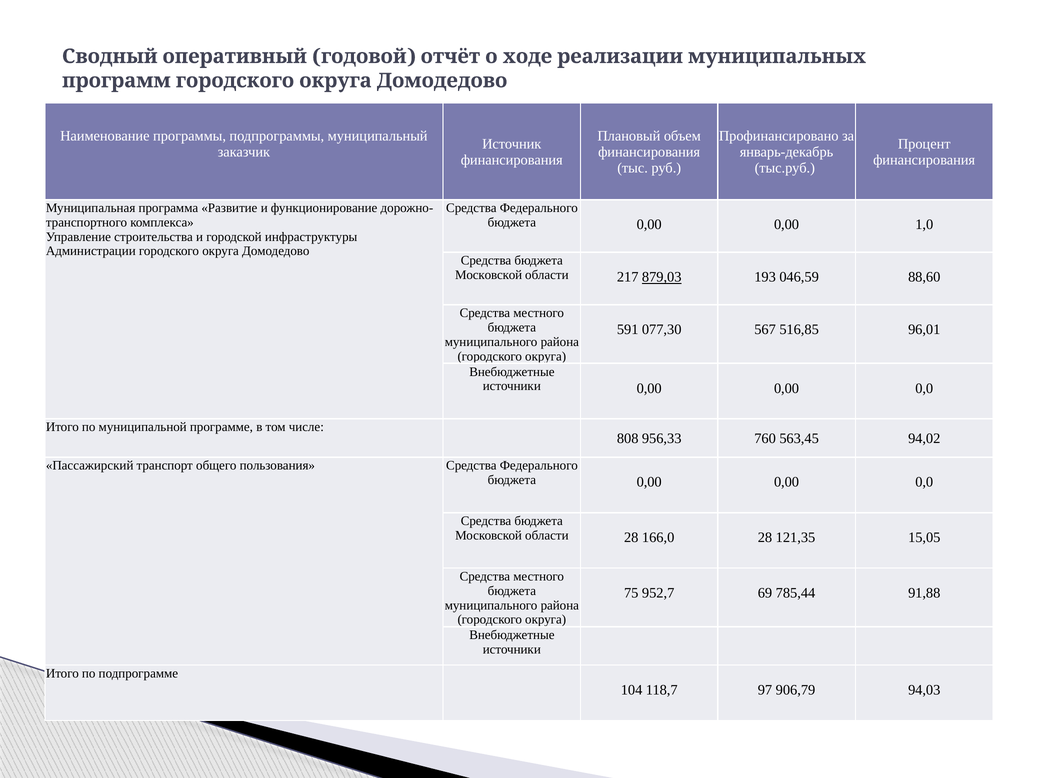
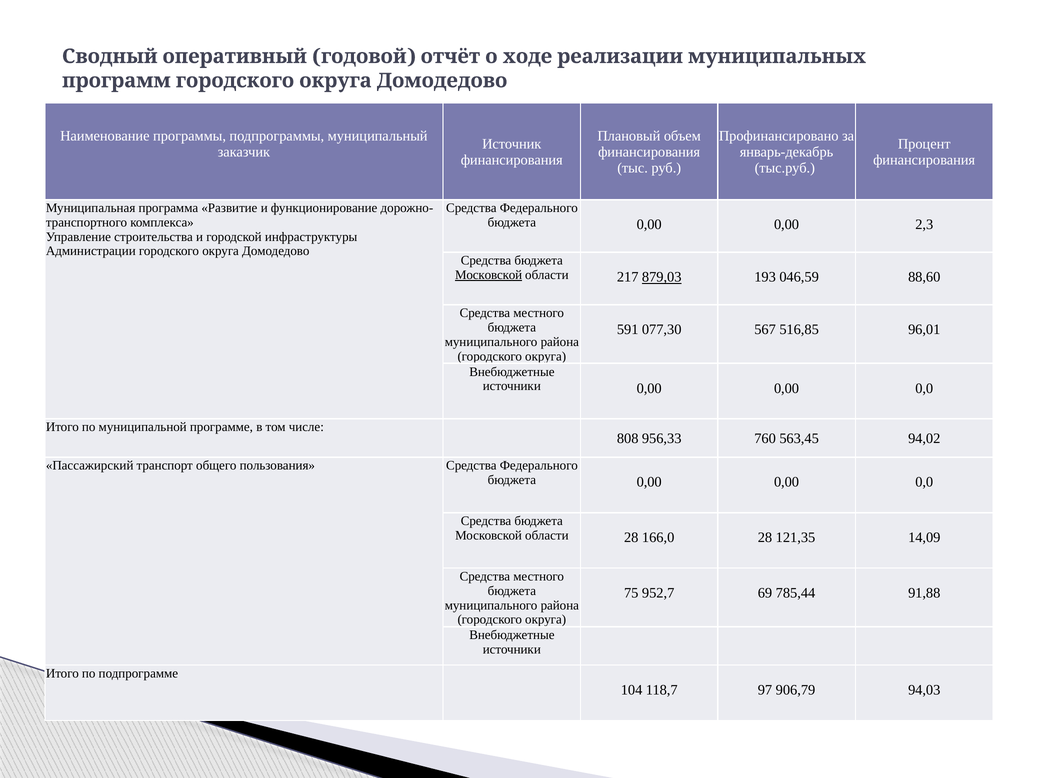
1,0: 1,0 -> 2,3 (924, 225)
Московской underline: none -> present (489, 275)
15,05: 15,05 -> 14,09 (924, 538)
